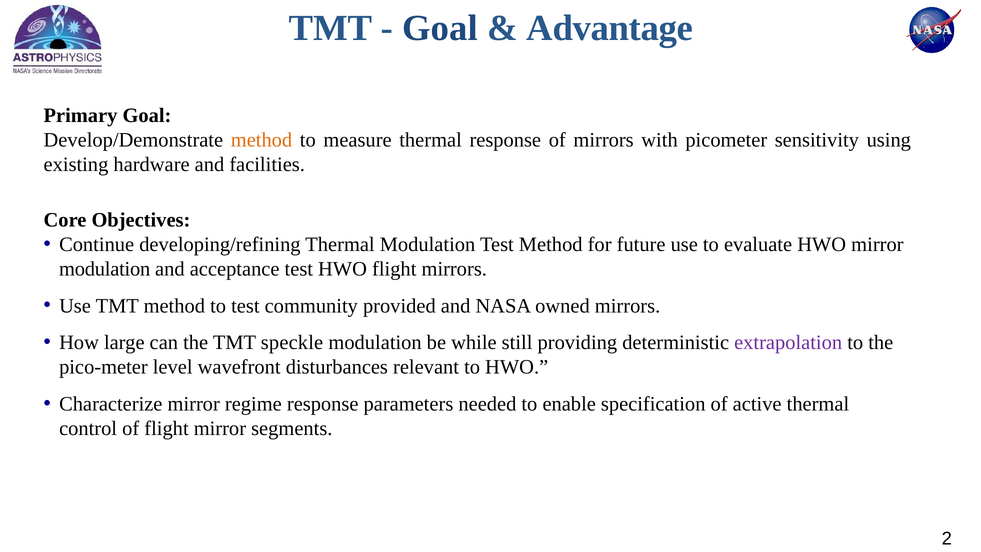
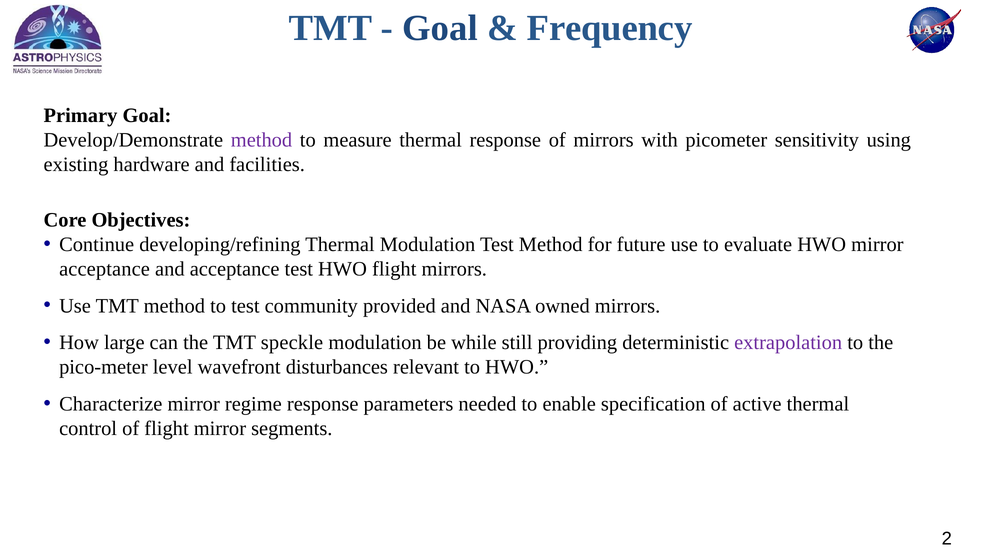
Advantage: Advantage -> Frequency (610, 28)
method colour: orange -> purple (262, 140)
modulation: modulation -> acceptance (105, 269)
